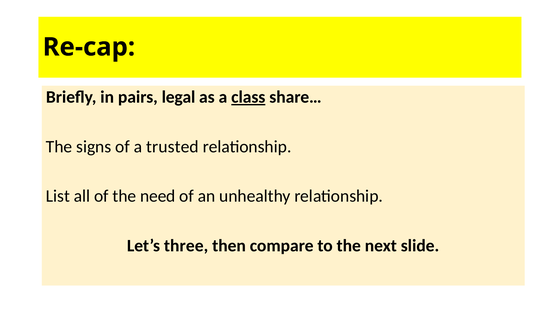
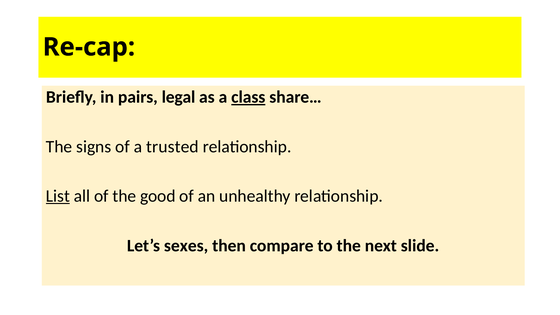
List underline: none -> present (58, 196)
need: need -> good (158, 196)
three: three -> sexes (186, 246)
